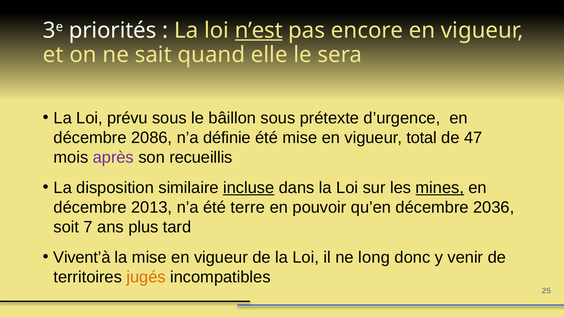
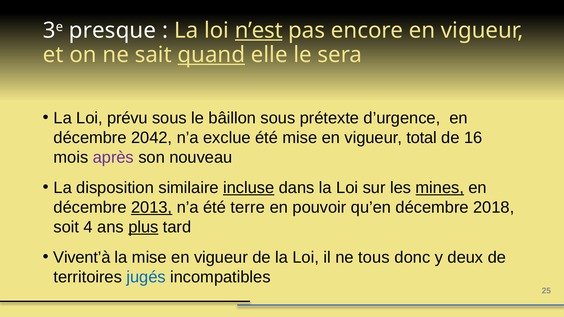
priorités: priorités -> presque (113, 31)
quand underline: none -> present (211, 55)
2086: 2086 -> 2042 (152, 138)
définie: définie -> exclue (227, 138)
47: 47 -> 16 (473, 138)
recueillis: recueillis -> nouveau (201, 158)
2013 underline: none -> present (152, 207)
2036: 2036 -> 2018 (494, 207)
7: 7 -> 4 (88, 227)
plus underline: none -> present (143, 227)
long: long -> tous (374, 257)
venir: venir -> deux (465, 257)
jugés colour: orange -> blue (146, 277)
